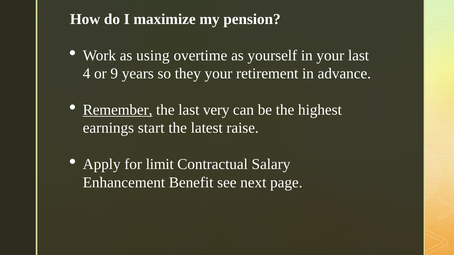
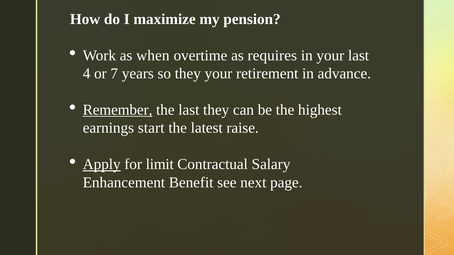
using: using -> when (153, 56)
yourself: yourself -> requires (272, 56)
9: 9 -> 7 (114, 74)
last very: very -> they (216, 110)
Apply underline: none -> present (102, 165)
